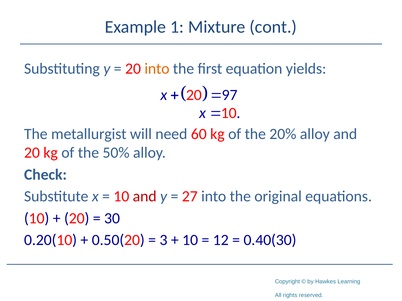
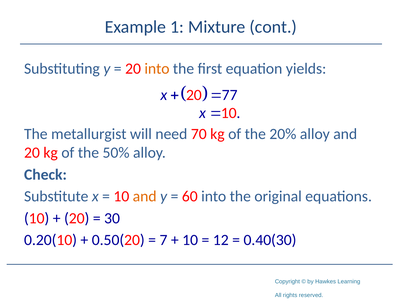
97: 97 -> 77 (230, 95)
60: 60 -> 70 (199, 134)
and colour: red -> orange (145, 197)
27: 27 -> 60 (190, 197)
3: 3 -> 7 (163, 240)
